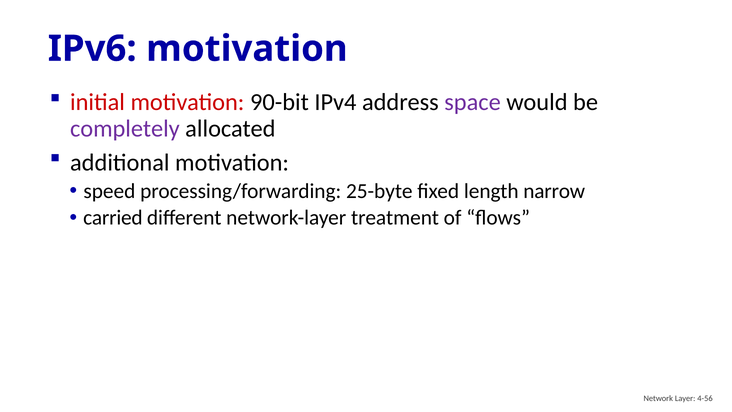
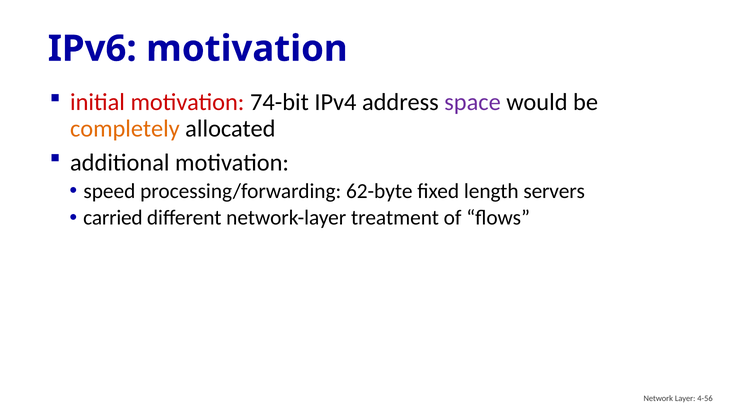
90-bit: 90-bit -> 74-bit (279, 102)
completely colour: purple -> orange (125, 128)
25-byte: 25-byte -> 62-byte (379, 191)
narrow: narrow -> servers (554, 191)
